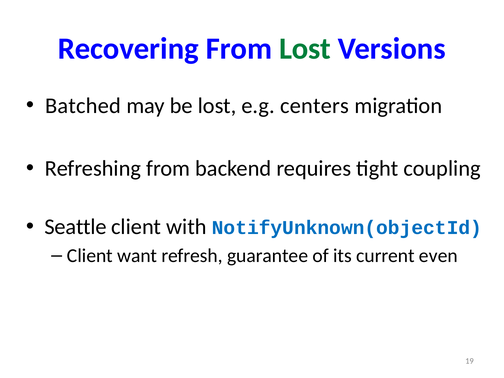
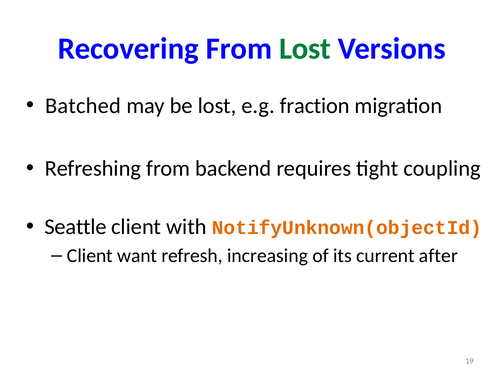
centers: centers -> fraction (315, 106)
NotifyUnknown(objectId colour: blue -> orange (347, 228)
guarantee: guarantee -> increasing (268, 256)
even: even -> after (438, 256)
